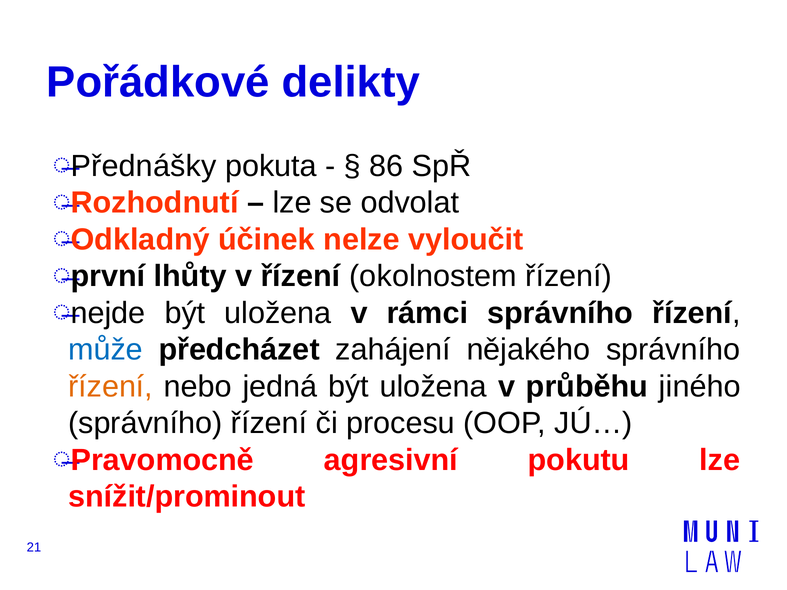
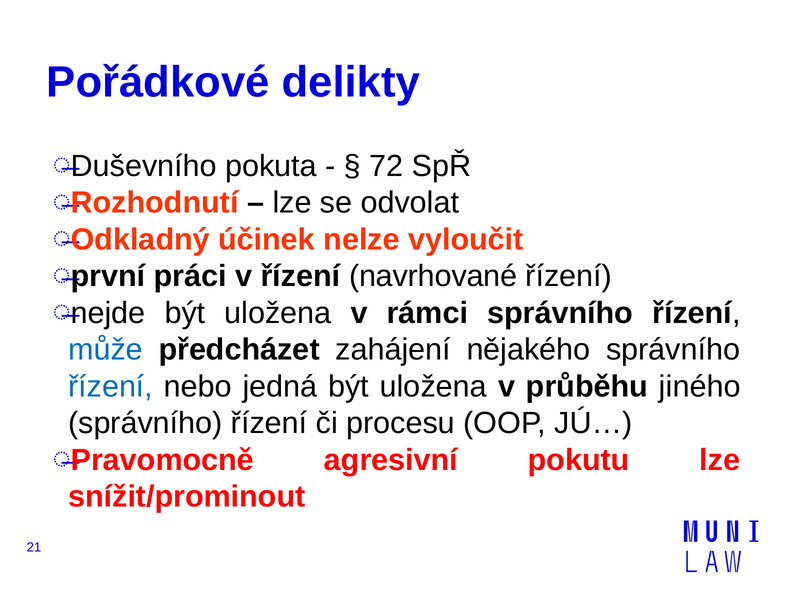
Přednášky: Přednášky -> Duševního (144, 166)
86: 86 -> 72 (386, 166)
lhůty: lhůty -> práci (190, 276)
okolnostem: okolnostem -> navrhované (433, 276)
řízení colour: orange -> blue (111, 387)
